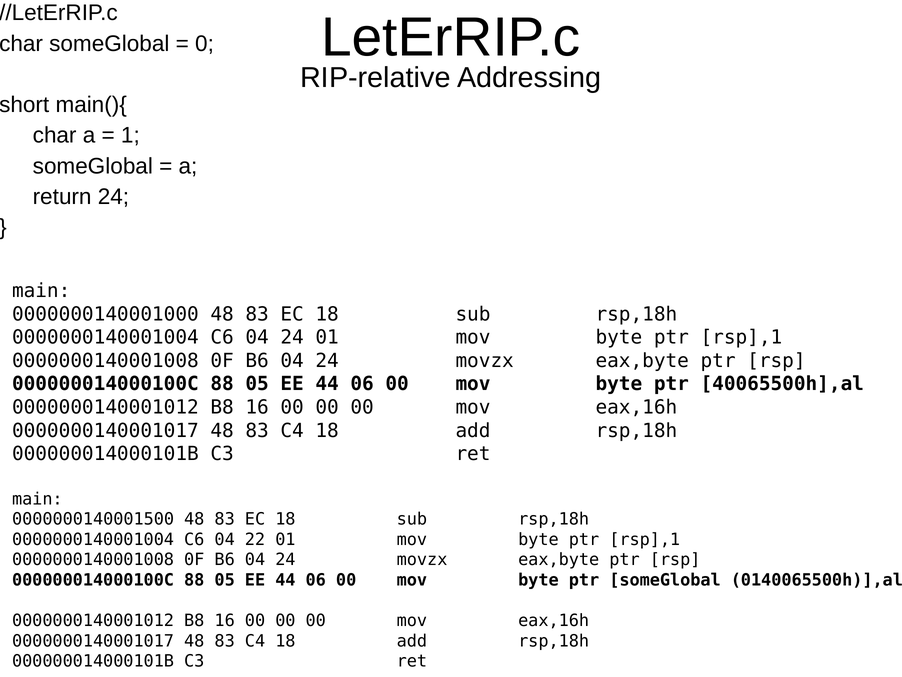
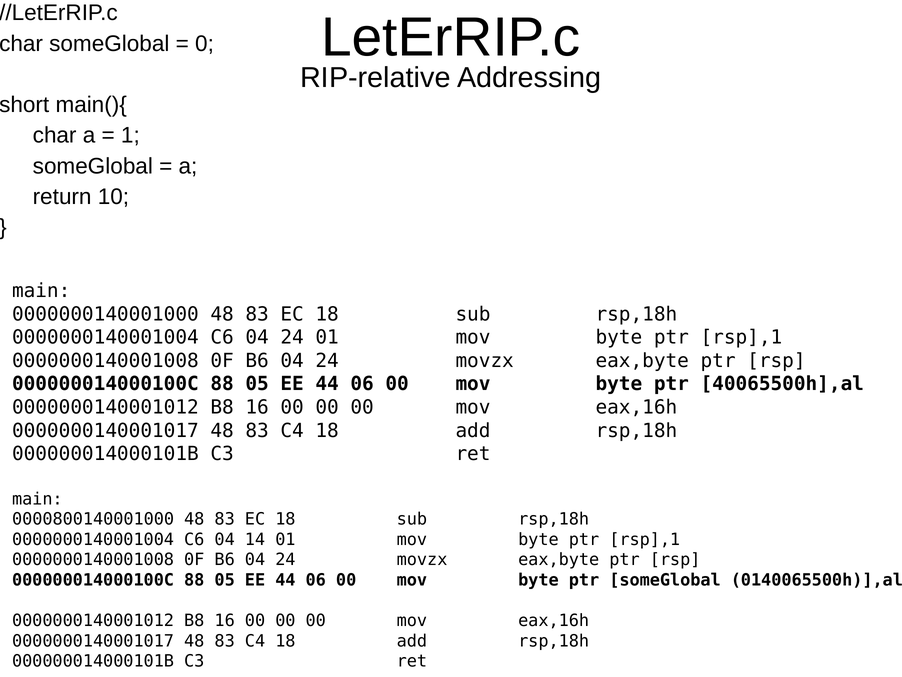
return 24: 24 -> 10 (113, 197)
0000000140001500: 0000000140001500 -> 0000800140001000 (93, 519)
22: 22 -> 14 (255, 539)
